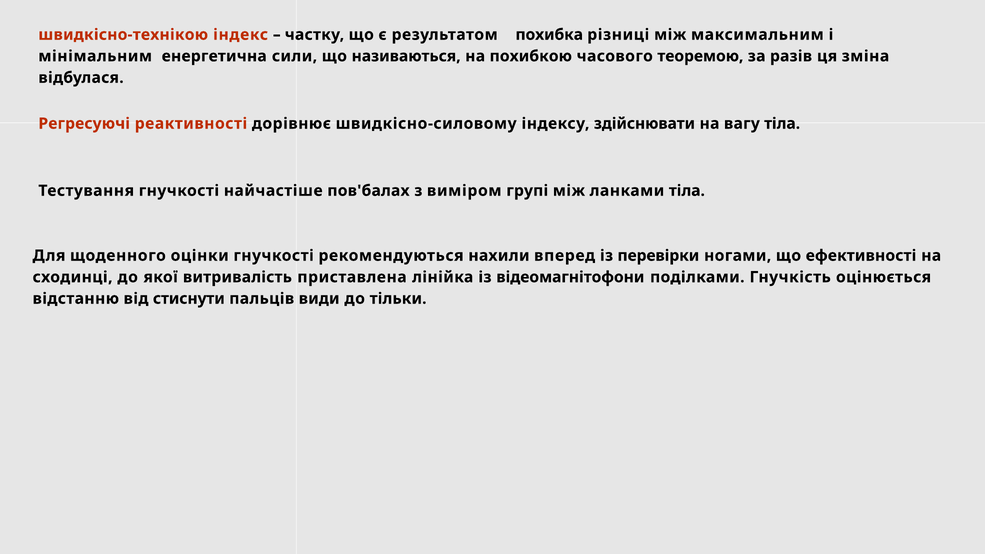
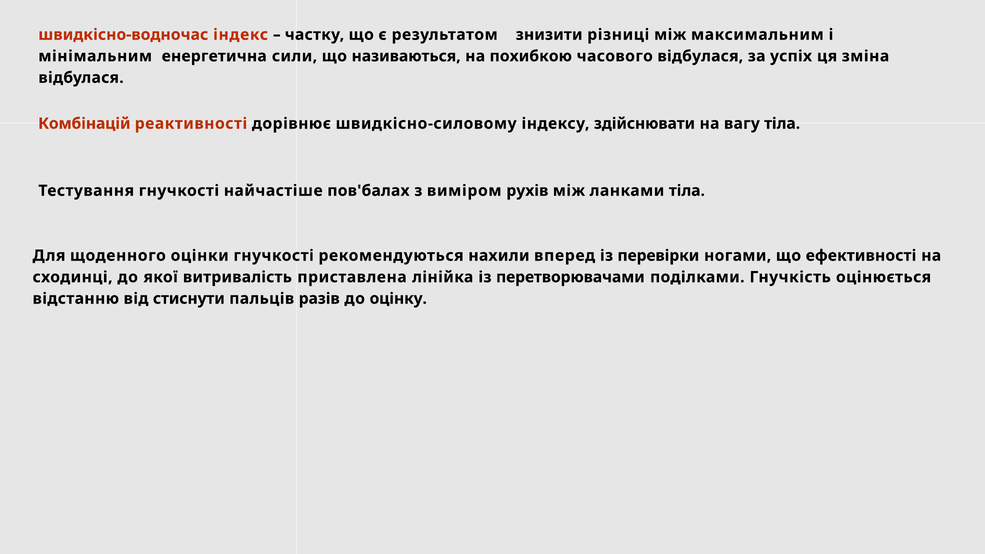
швидкісно-технікою: швидкісно-технікою -> швидкісно-водночас (123, 35)
похибка: похибка -> знизити (549, 35)
часового теоремою: теоремою -> відбулася (700, 56)
разів: разів -> успіх (791, 56)
Регресуючі: Регресуючі -> Комбінацій (84, 124)
групі: групі -> рухів (527, 191)
відеомагнітофони: відеомагнітофони -> перетворювачами (570, 277)
види: види -> разів (319, 299)
тільки: тільки -> оцінку (398, 299)
